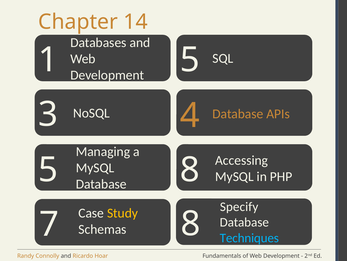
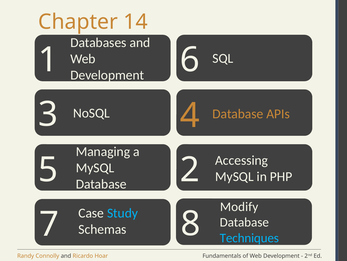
1 5: 5 -> 6 (190, 60)
5 8: 8 -> 2 (190, 170)
Specify: Specify -> Modify (239, 206)
Study colour: yellow -> light blue (122, 212)
